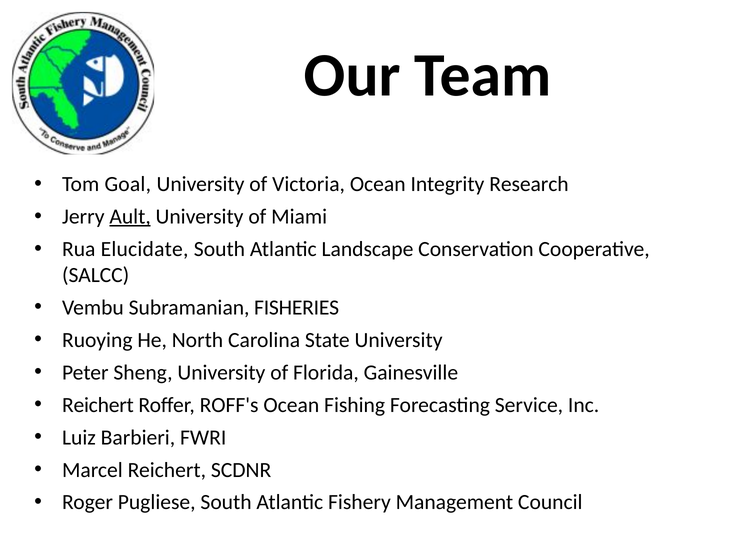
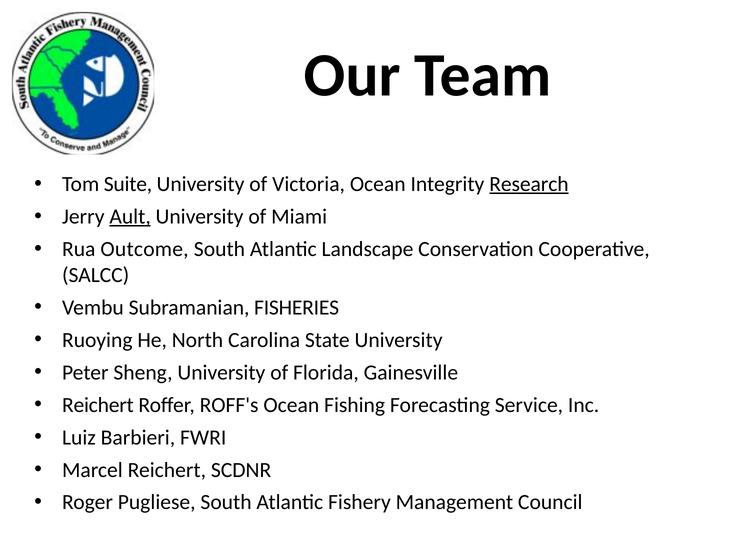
Goal: Goal -> Suite (128, 184)
Research underline: none -> present (529, 184)
Elucidate: Elucidate -> Outcome (145, 249)
